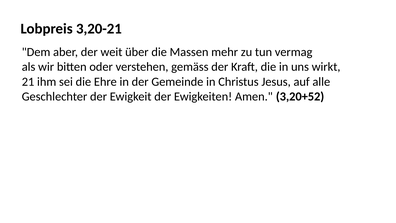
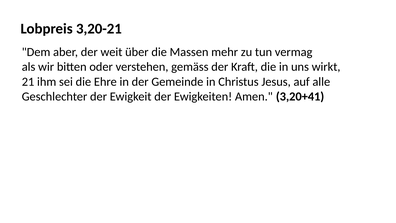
3,20+52: 3,20+52 -> 3,20+41 (300, 97)
